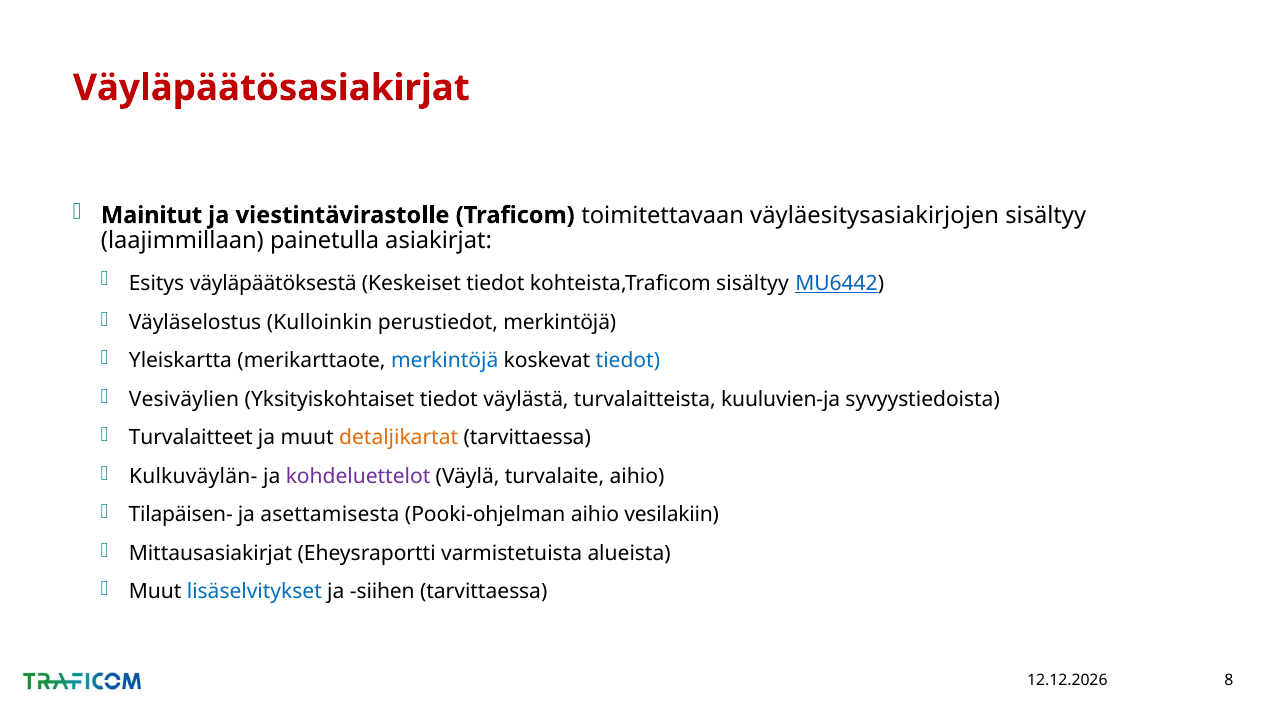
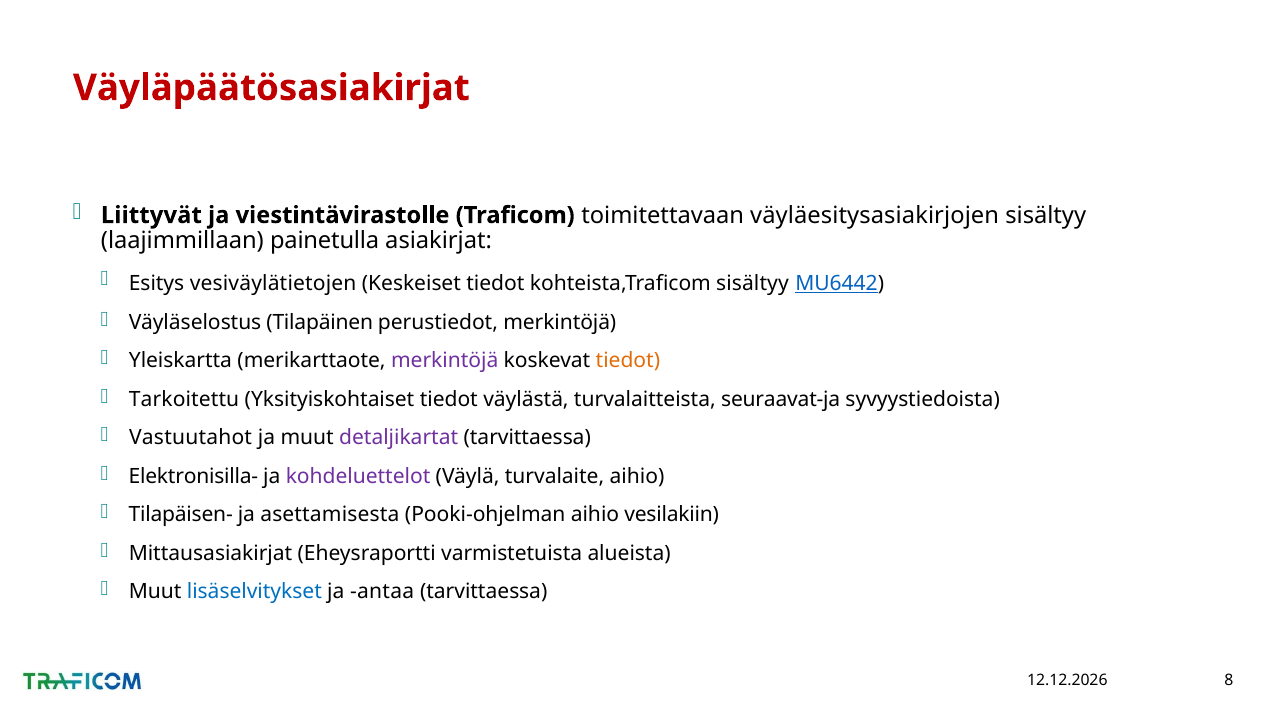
Mainitut: Mainitut -> Liittyvät (151, 215)
väyläpäätöksestä: väyläpäätöksestä -> vesiväylätietojen (273, 283)
Kulloinkin: Kulloinkin -> Tilapäinen (320, 322)
merkintöjä colour: blue -> purple (445, 361)
tiedot colour: blue -> orange (628, 361)
Vesiväylien: Vesiväylien -> Tarkoitettu (184, 399)
kuuluvien-ja: kuuluvien-ja -> seuraavat-ja (781, 399)
Turvalaitteet: Turvalaitteet -> Vastuutahot (191, 438)
detaljikartat colour: orange -> purple (399, 438)
Kulkuväylän-: Kulkuväylän- -> Elektronisilla- (193, 476)
siihen: siihen -> antaa (382, 592)
